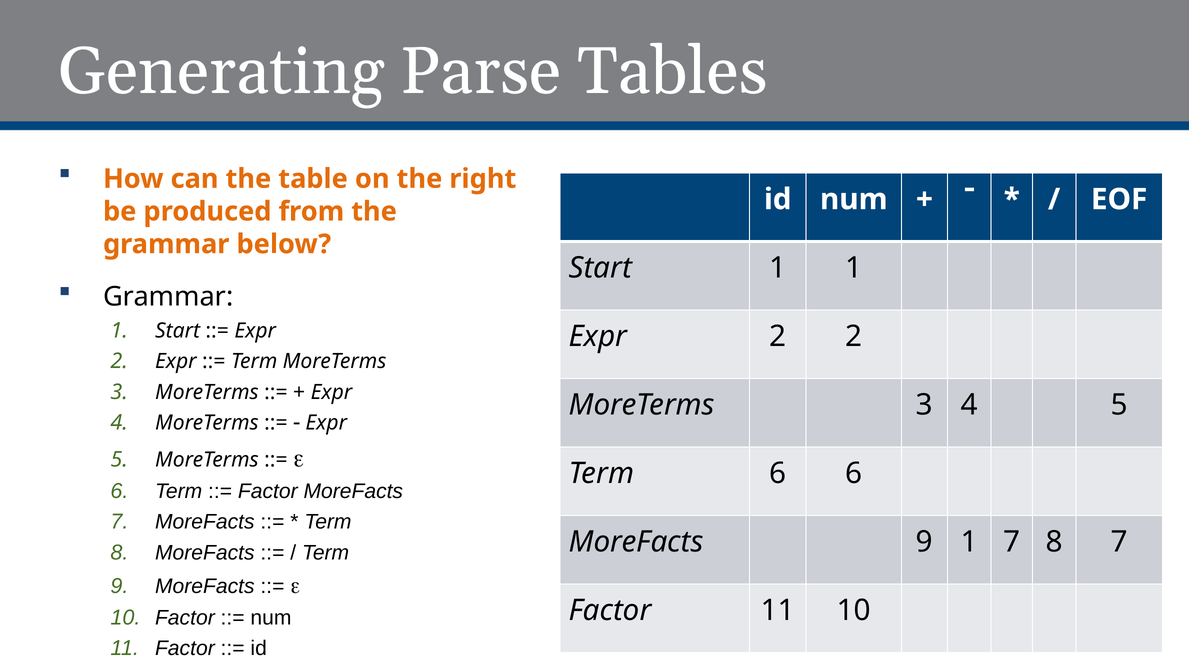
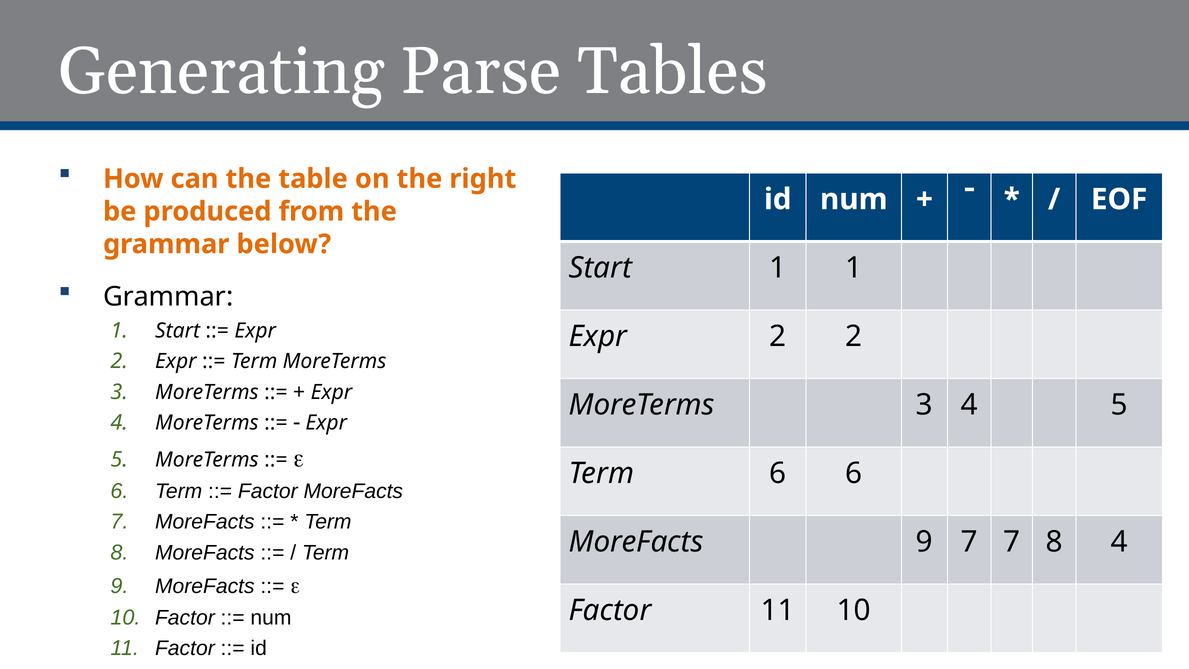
9 1: 1 -> 7 (969, 542)
8 7: 7 -> 4 (1119, 542)
